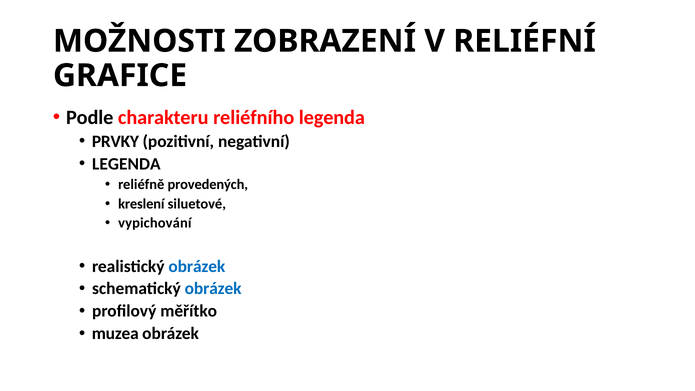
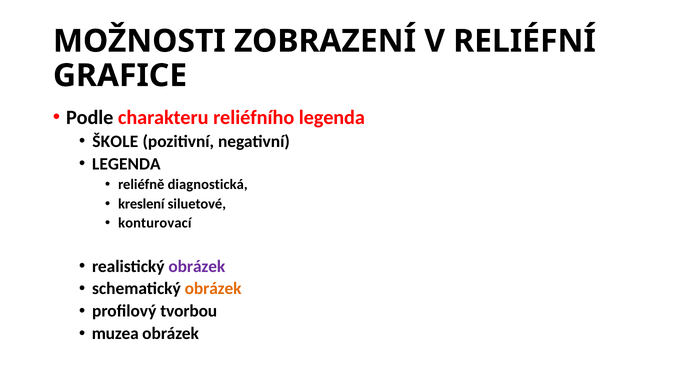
PRVKY: PRVKY -> ŠKOLE (115, 141)
provedených: provedených -> diagnostická (208, 185)
vypichování: vypichování -> konturovací (155, 223)
obrázek colour: blue -> purple (197, 266)
obrázek colour: blue -> orange (213, 289)
měřítko: měřítko -> tvorbou (189, 311)
